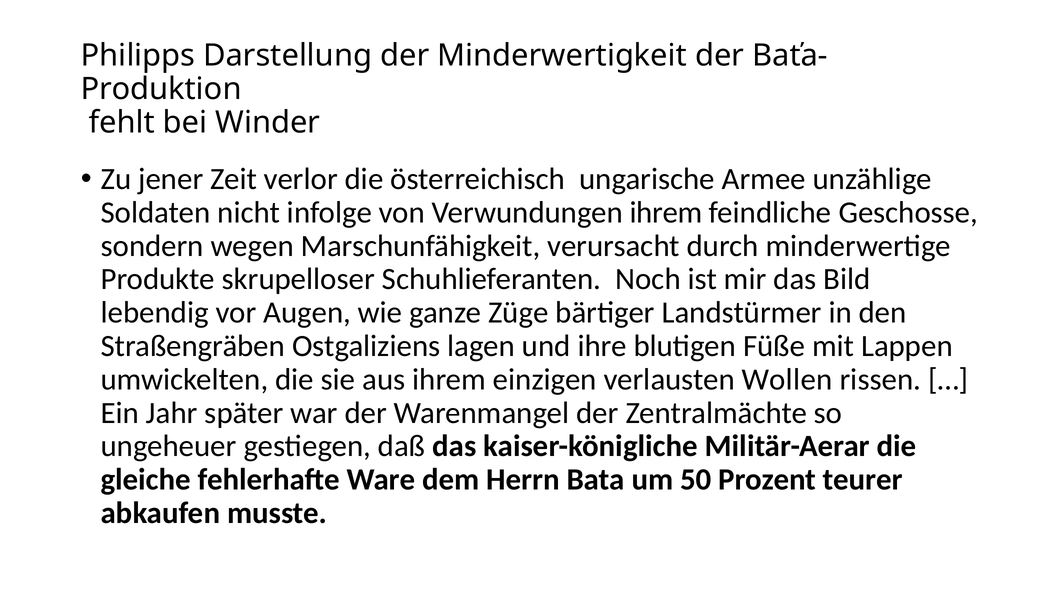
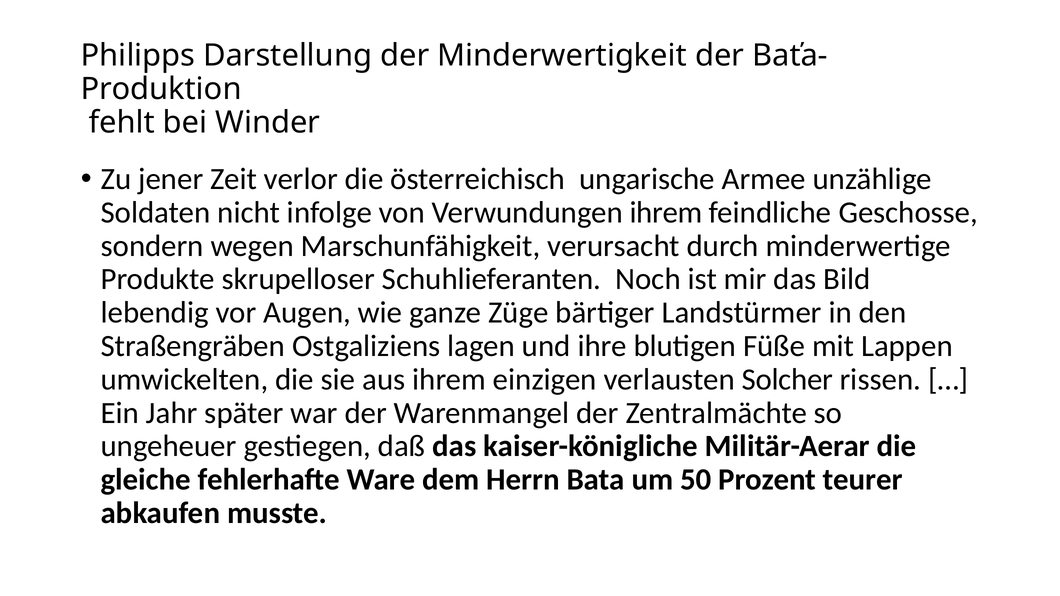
Wollen: Wollen -> Solcher (787, 380)
